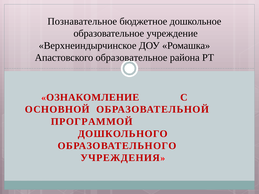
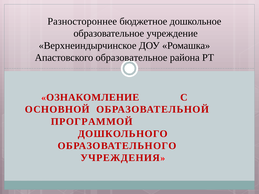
Познавательное: Познавательное -> Разностороннее (82, 21)
